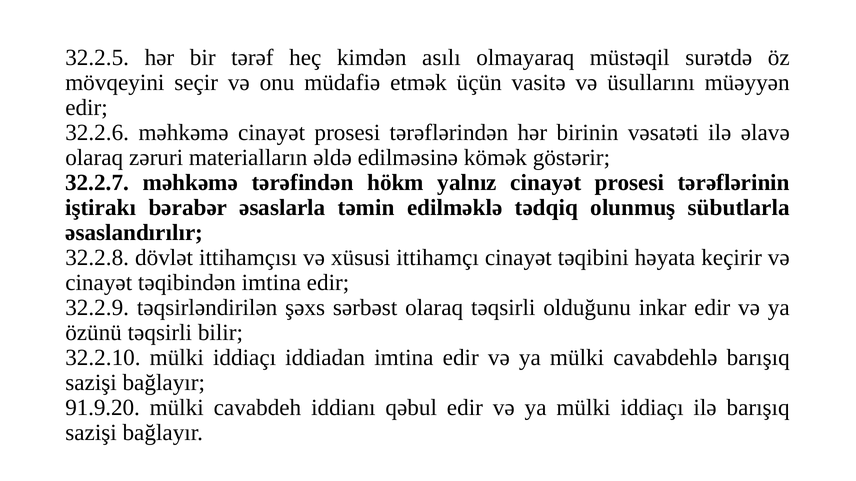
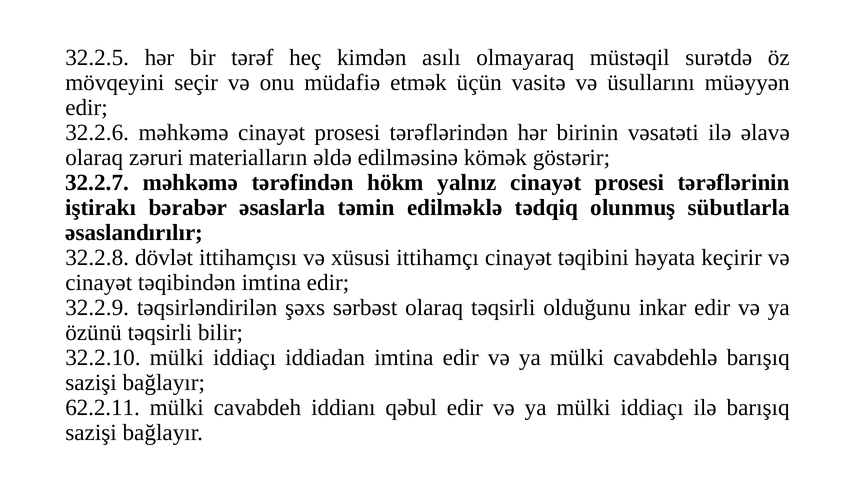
91.9.20: 91.9.20 -> 62.2.11 (103, 408)
